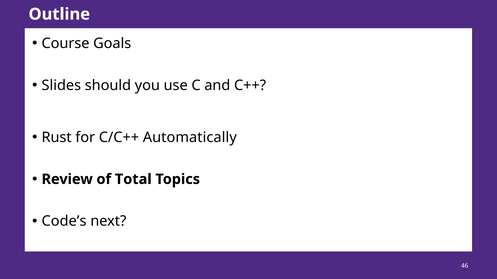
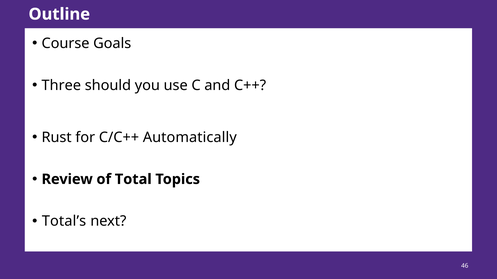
Slides: Slides -> Three (61, 86)
Code’s: Code’s -> Total’s (64, 222)
